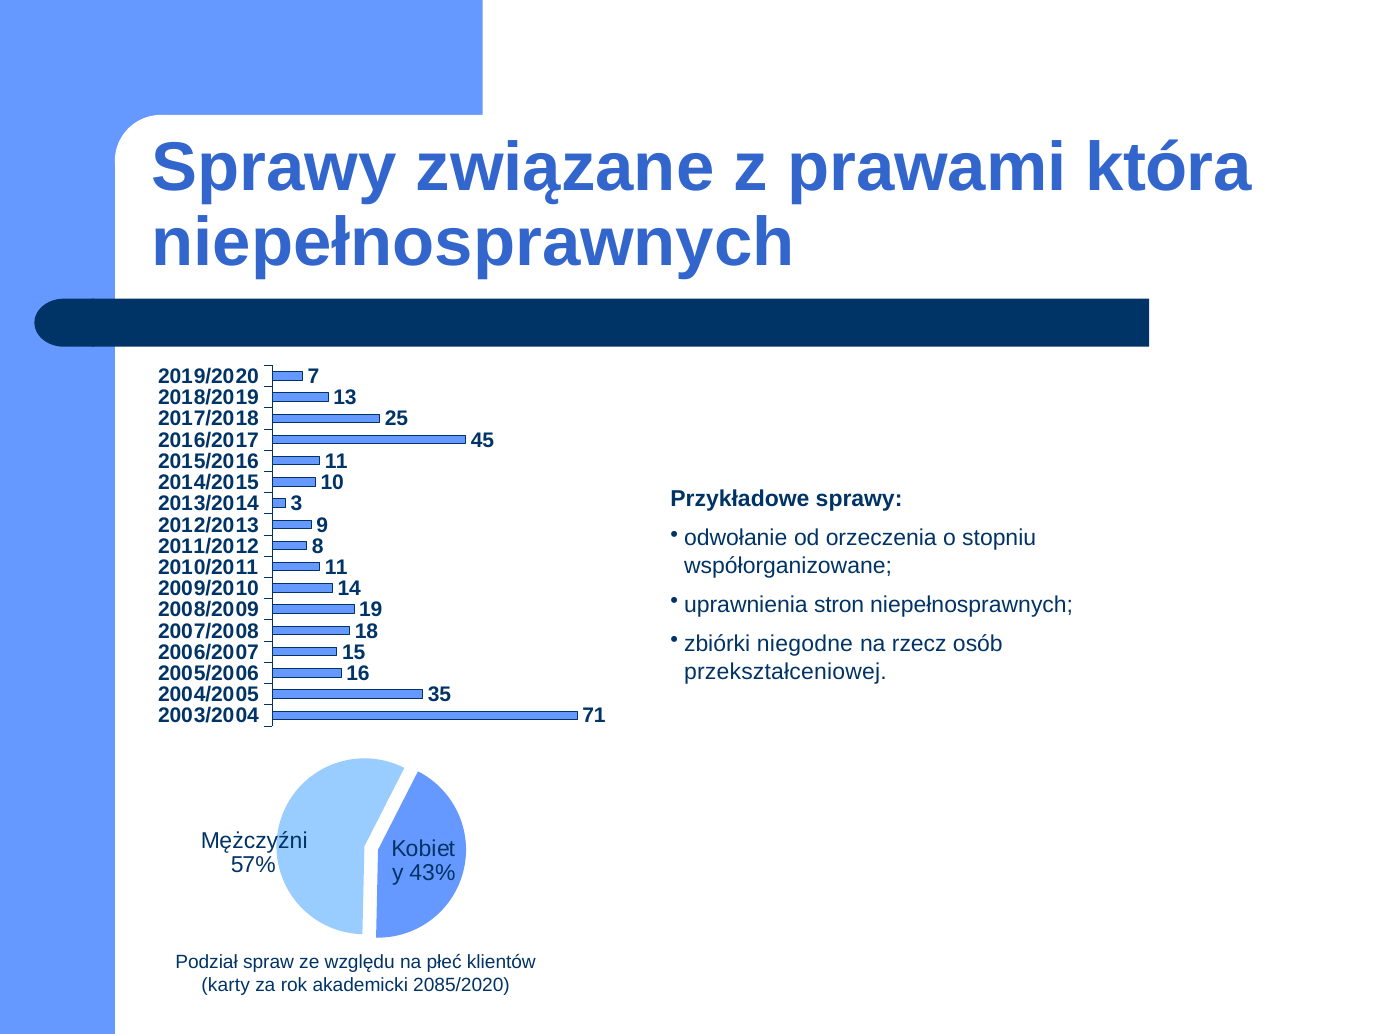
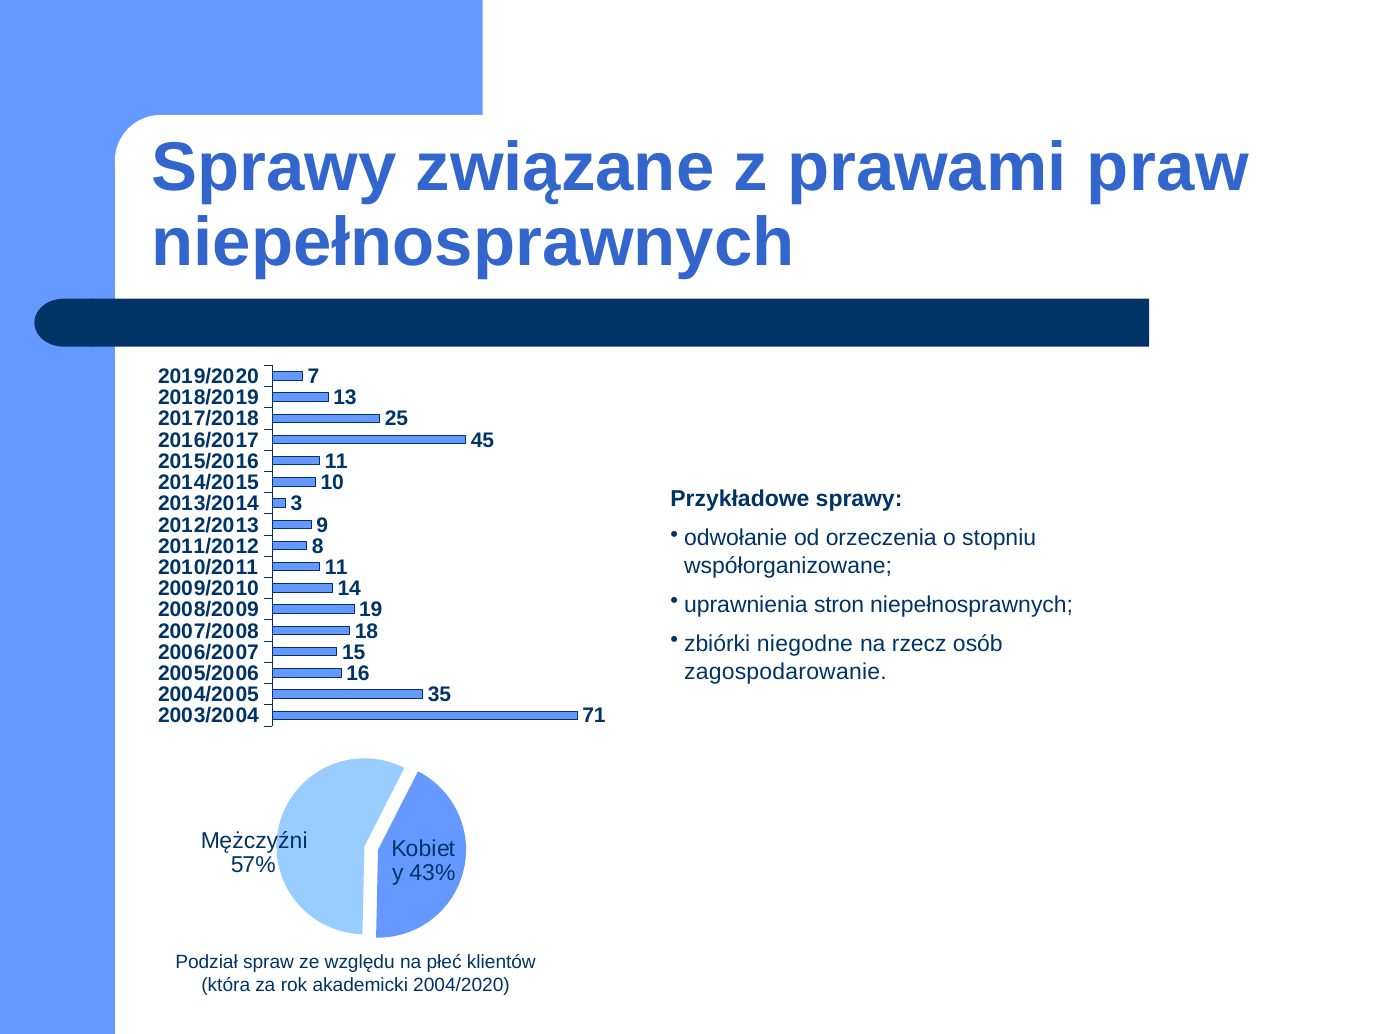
która: która -> praw (1168, 168)
przekształceniowej: przekształceniowej -> zagospodarowanie (785, 672)
karty: karty -> która (226, 986)
2085/2020: 2085/2020 -> 2004/2020 (462, 986)
